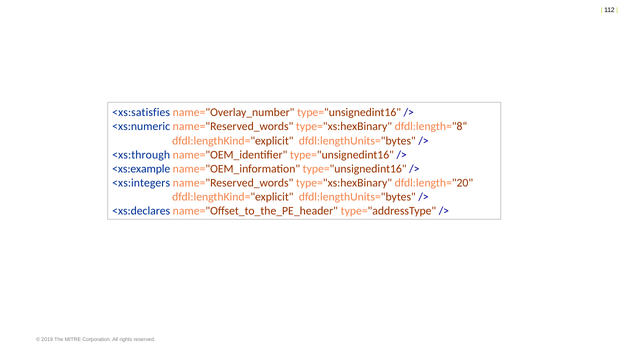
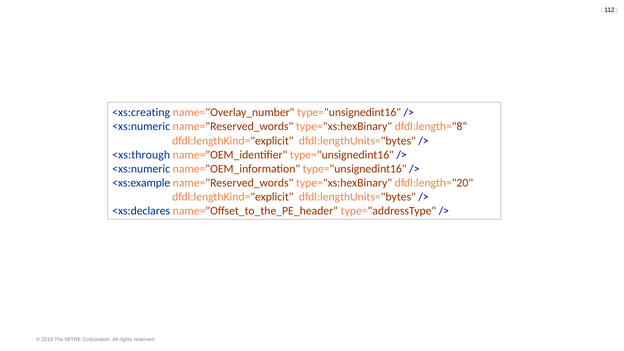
<xs:satisfies: <xs:satisfies -> <xs:creating (141, 113)
<xs:example: <xs:example -> <xs:numeric (141, 169)
<xs:integers: <xs:integers -> <xs:example (141, 183)
